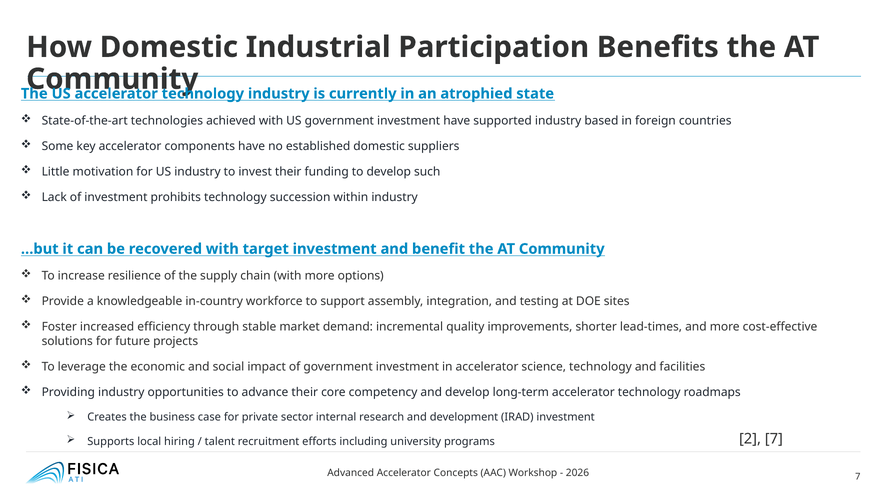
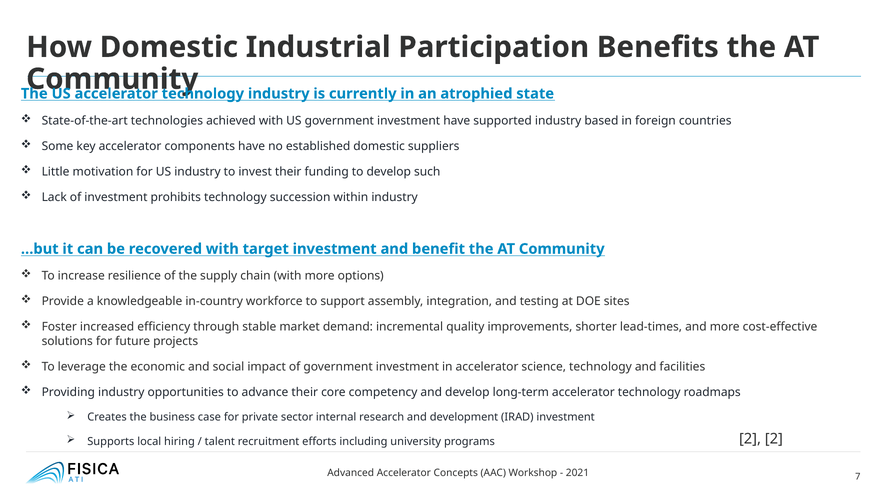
2 7: 7 -> 2 (774, 439)
2026: 2026 -> 2021 (577, 473)
